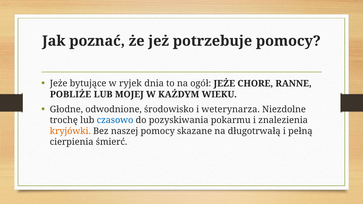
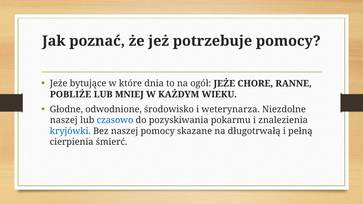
ryjek: ryjek -> które (130, 84)
MOJEJ: MOJEJ -> MNIEJ (129, 94)
trochę: trochę -> naszej (64, 120)
kryjówki colour: orange -> blue (70, 131)
